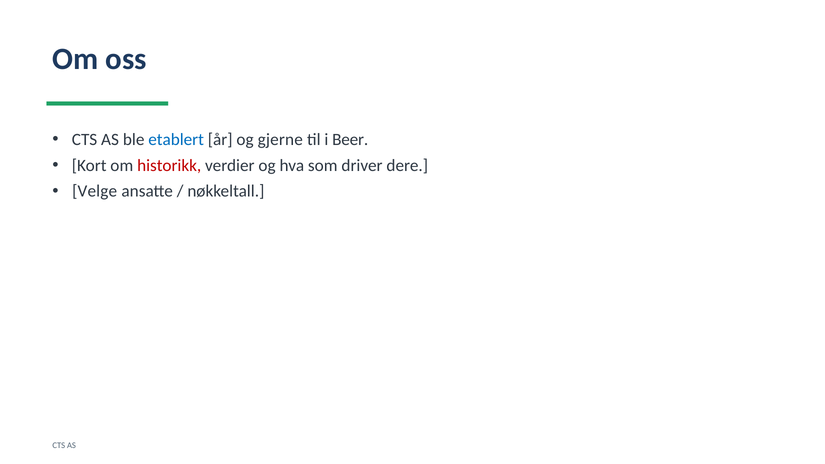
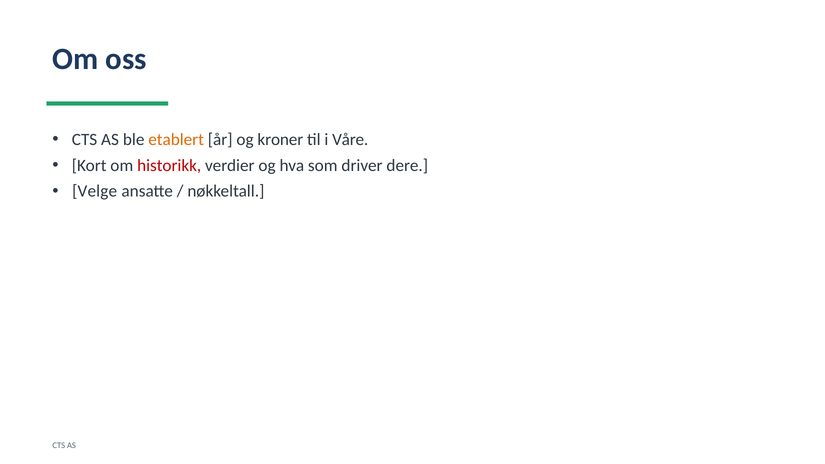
etablert colour: blue -> orange (176, 140)
gjerne: gjerne -> kroner (280, 140)
Beer: Beer -> Våre (350, 140)
